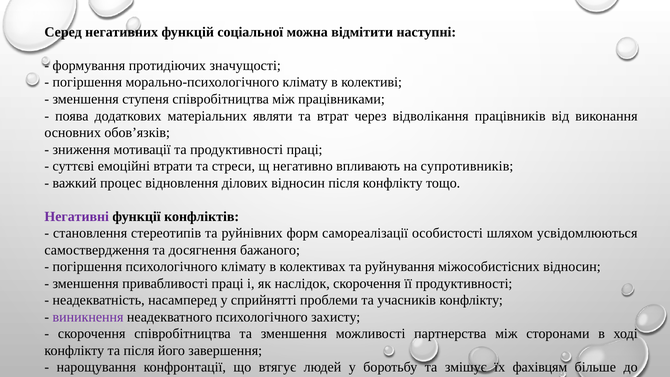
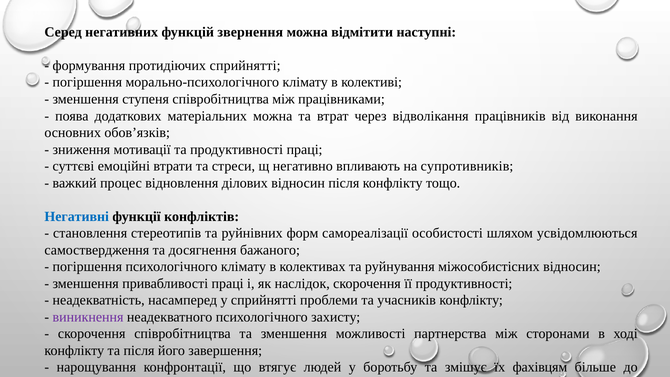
соціальної: соціальної -> звернення (250, 32)
протидіючих значущості: значущості -> сприйнятті (245, 66)
матеріальних являти: являти -> можна (273, 116)
Негативні colour: purple -> blue (77, 216)
